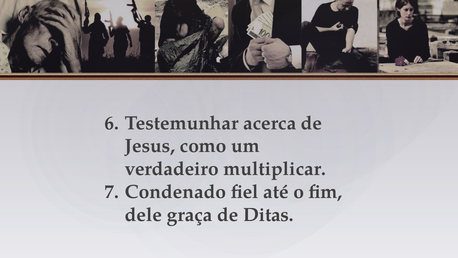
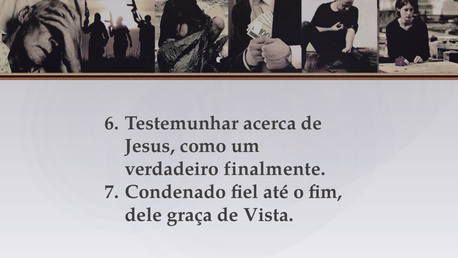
multiplicar: multiplicar -> finalmente (275, 169)
Ditas: Ditas -> Vista (268, 214)
